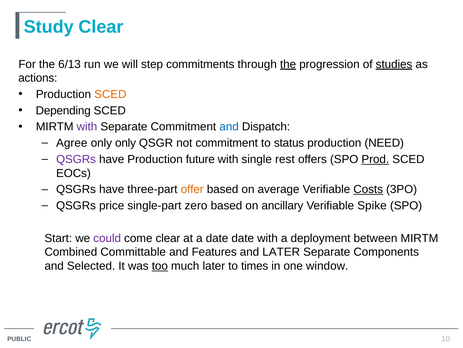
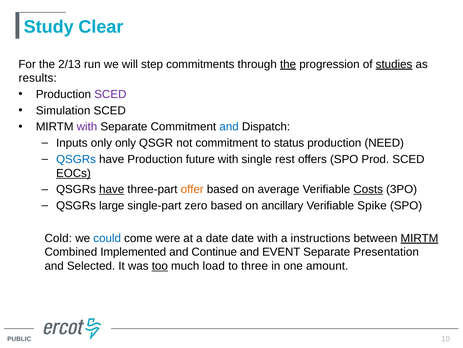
6/13: 6/13 -> 2/13 (69, 64)
actions: actions -> results (38, 78)
SCED colour: orange -> purple (110, 94)
Depending: Depending -> Simulation (63, 110)
Agree: Agree -> Inputs (72, 143)
QSGRs colour: purple -> blue (76, 159)
Prod underline: present -> none (375, 159)
EOCs underline: none -> present (73, 173)
have underline: none -> present (112, 189)
price: price -> large (112, 205)
Start: Start -> Cold (58, 238)
could colour: purple -> blue (107, 238)
come clear: clear -> were (168, 238)
deployment: deployment -> instructions (320, 238)
MIRTM underline: none -> present (419, 238)
Committable: Committable -> Implemented (133, 252)
Features: Features -> Continue (214, 252)
and LATER: LATER -> EVENT (281, 252)
Components: Components -> Presentation (386, 252)
much later: later -> load (214, 265)
times: times -> three (255, 265)
window: window -> amount (327, 265)
